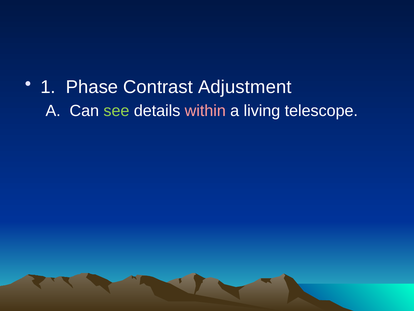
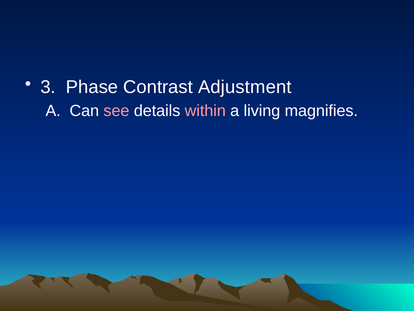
1: 1 -> 3 (48, 87)
see colour: light green -> pink (116, 111)
telescope: telescope -> magnifies (321, 111)
